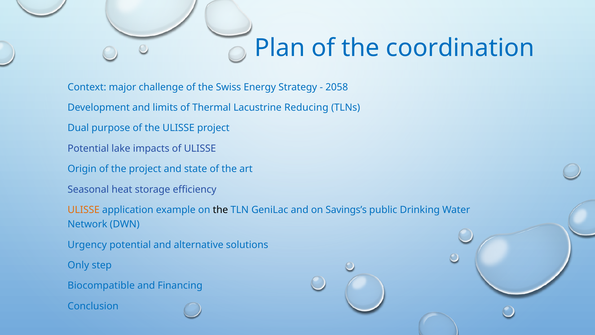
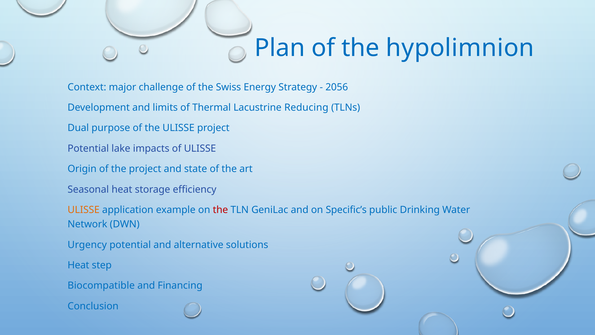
coordination: coordination -> hypolimnion (460, 48)
2058: 2058 -> 2056 (337, 87)
the colour: black -> red (220, 210)
Savings’s: Savings’s -> Specific’s (346, 210)
Only: Only -> Heat (78, 265)
